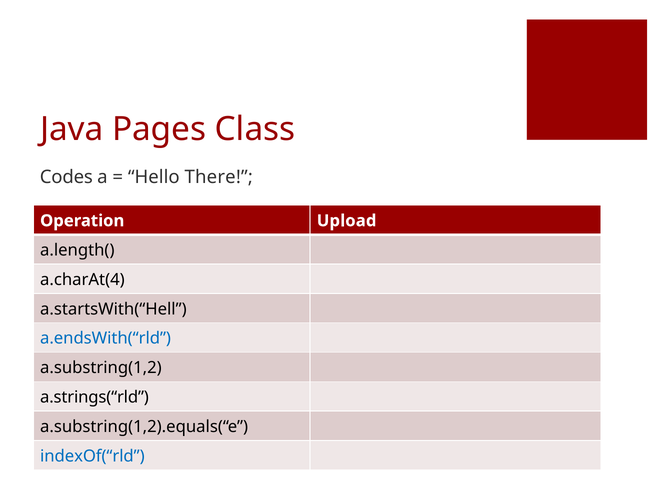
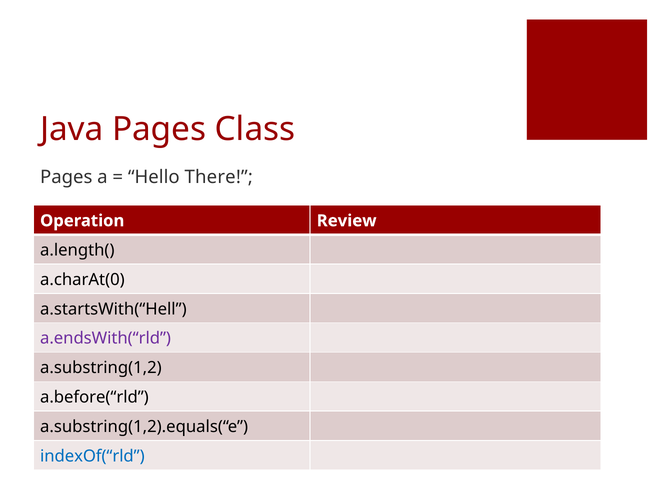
Codes: Codes -> Pages (66, 177)
Upload: Upload -> Review (347, 221)
a.charAt(4: a.charAt(4 -> a.charAt(0 (82, 280)
a.endsWith(“rld colour: blue -> purple (106, 338)
a.strings(“rld: a.strings(“rld -> a.before(“rld (94, 397)
